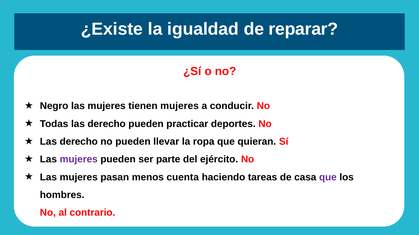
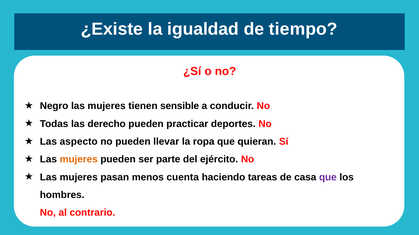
reparar: reparar -> tiempo (303, 29)
tienen mujeres: mujeres -> sensible (180, 106)
derecho: derecho -> aspecto (79, 142)
mujeres colour: purple -> orange (79, 160)
